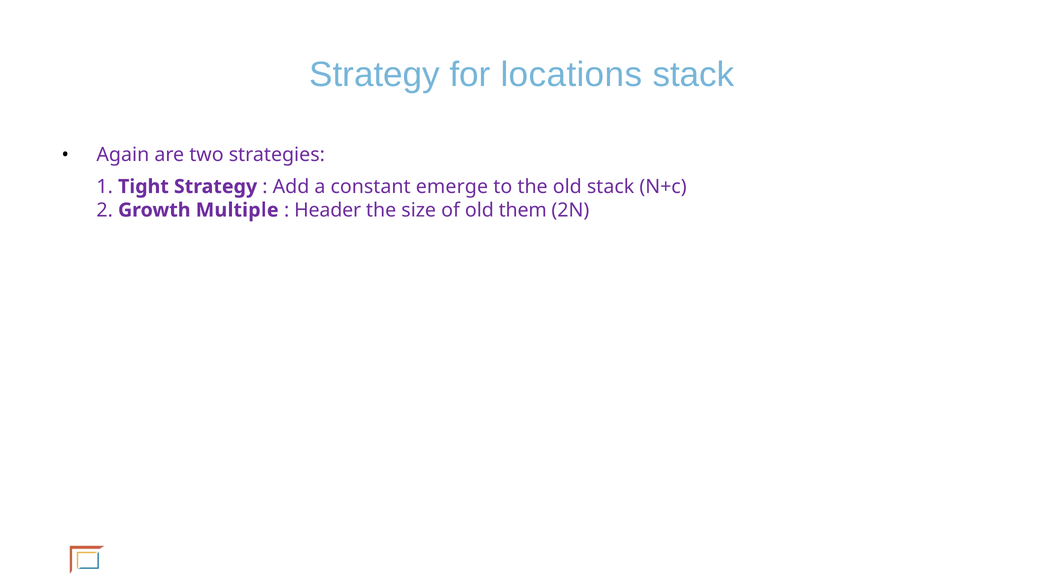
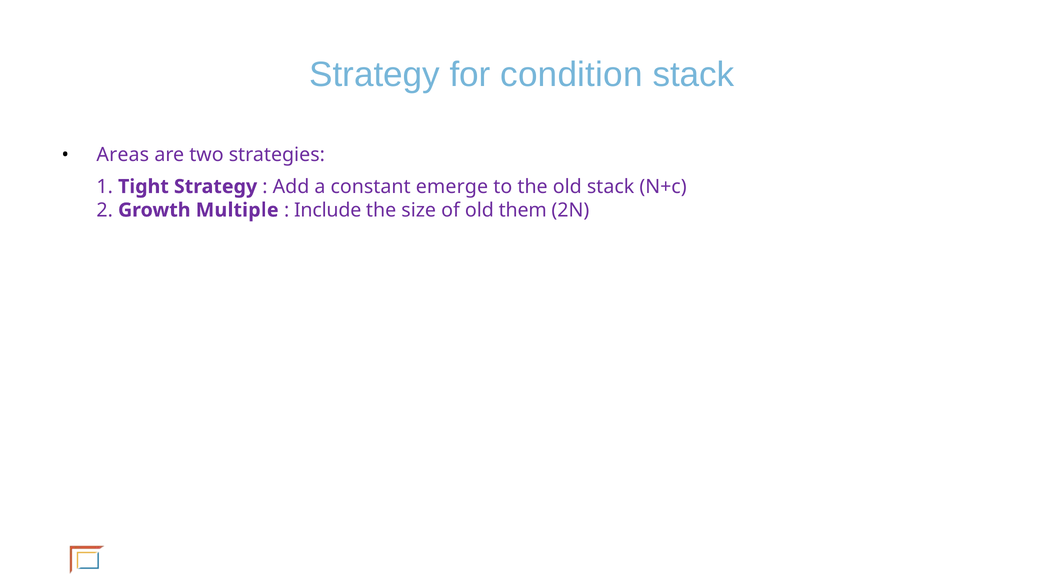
locations: locations -> condition (571, 75)
Again: Again -> Areas (123, 155)
Header: Header -> Include (328, 210)
